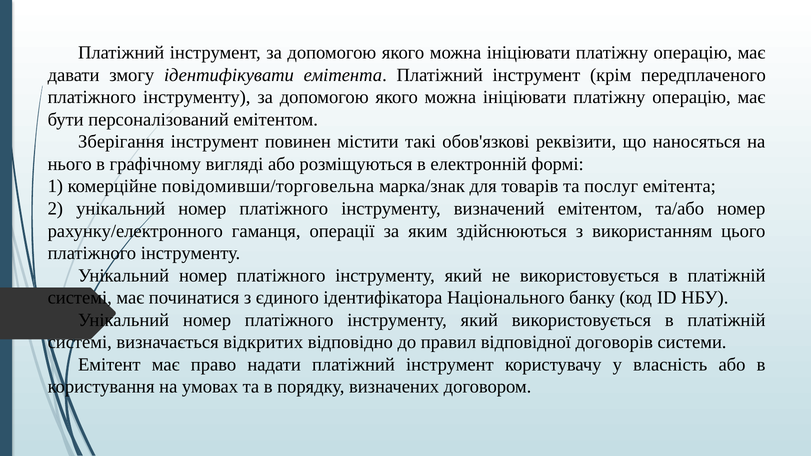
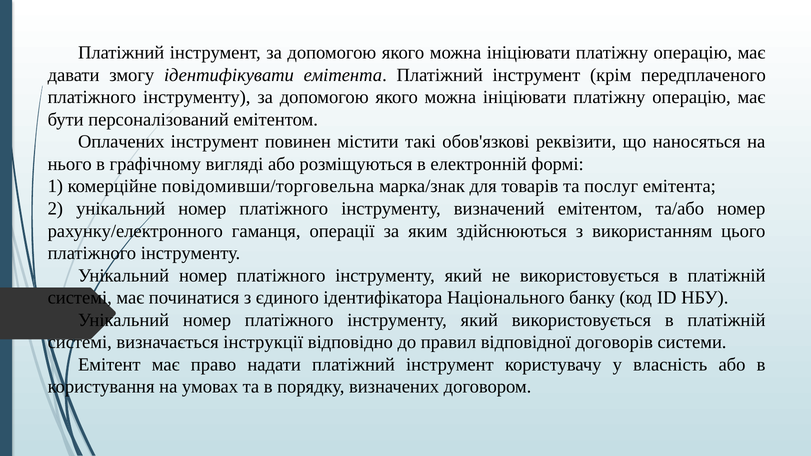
Зберігання: Зберігання -> Оплачених (121, 142)
відкритих: відкритих -> інструкції (263, 342)
